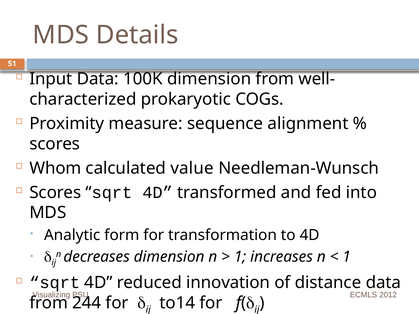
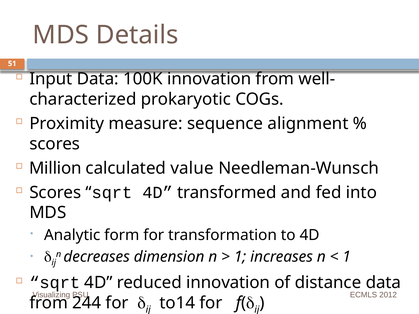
100K dimension: dimension -> innovation (209, 79)
Whom: Whom -> Million (55, 168)
